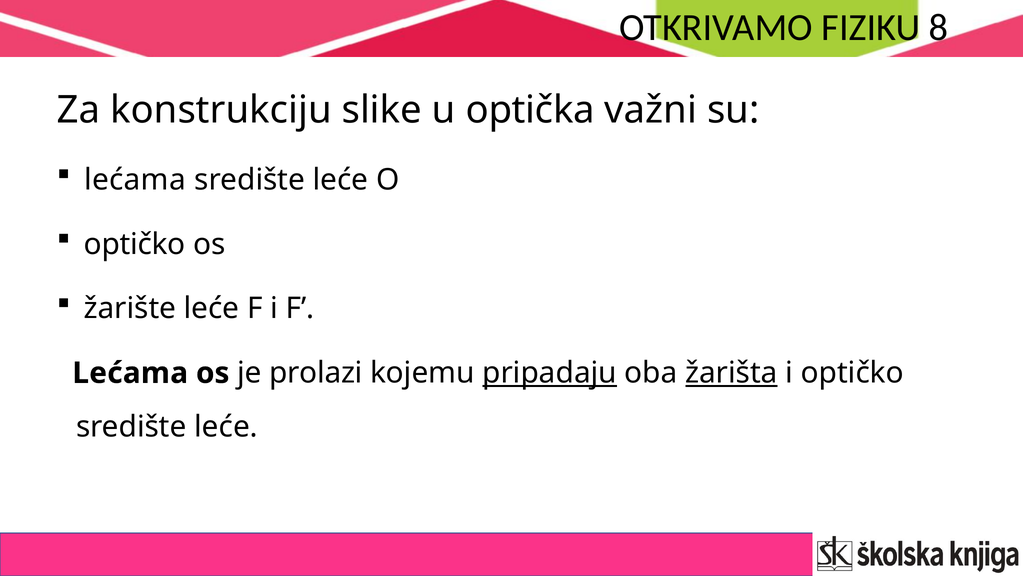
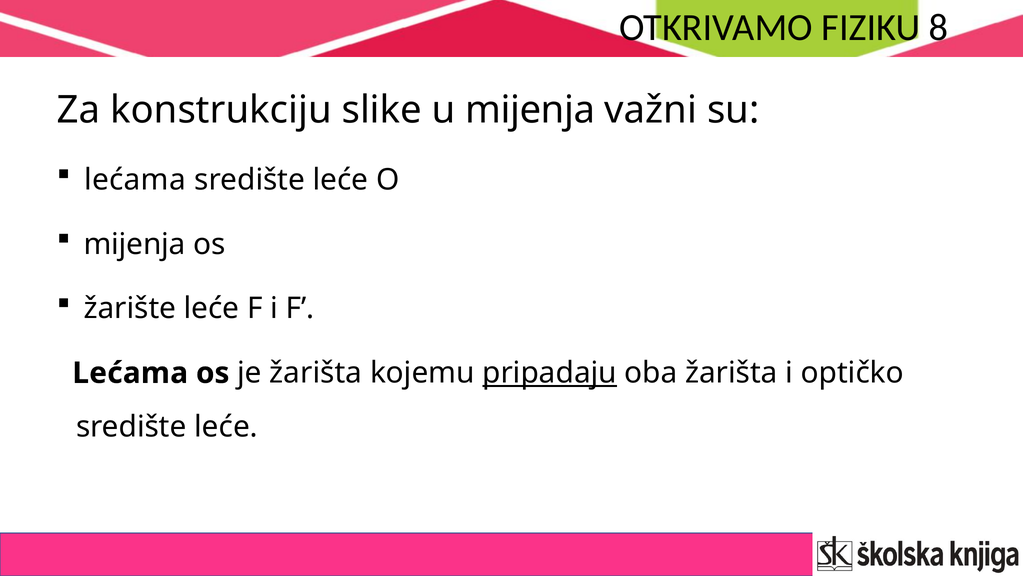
u optička: optička -> mijenja (530, 110)
optičko: optičko -> mijenja (135, 244)
je prolazi: prolazi -> žarišta (316, 373)
žarišta underline: present -> none (732, 373)
